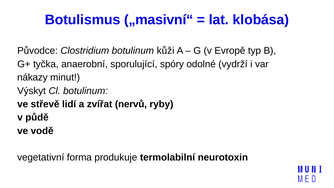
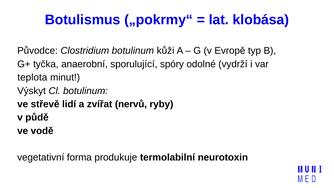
„masivní“: „masivní“ -> „pokrmy“ (159, 20)
nákazy: nákazy -> teplota (32, 77)
